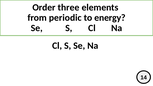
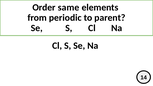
three: three -> same (69, 7)
energy: energy -> parent (110, 18)
